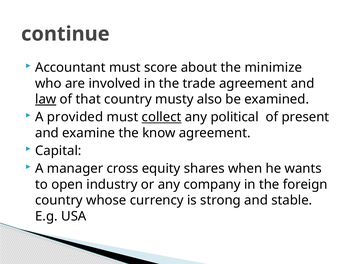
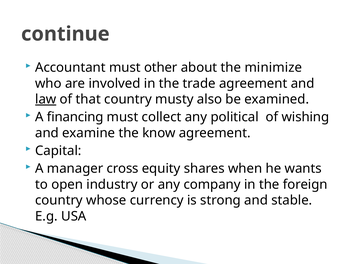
score: score -> other (161, 68)
provided: provided -> financing (75, 117)
collect underline: present -> none (162, 117)
present: present -> wishing (305, 117)
